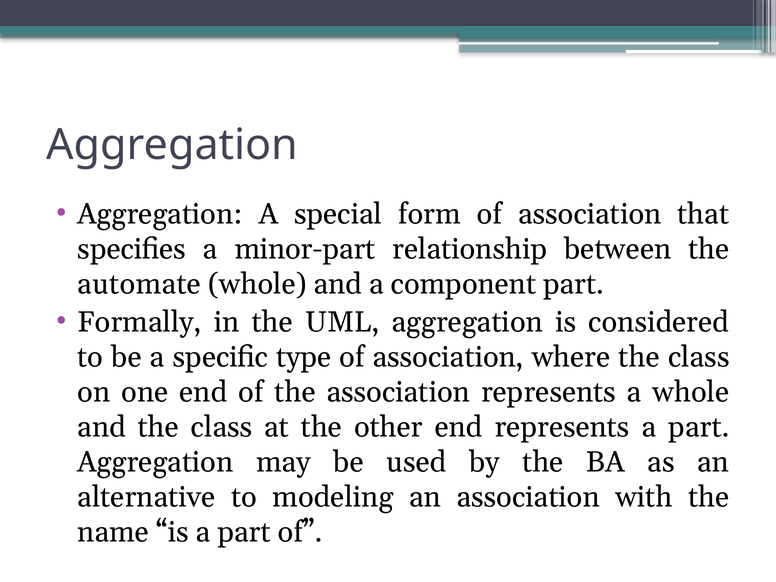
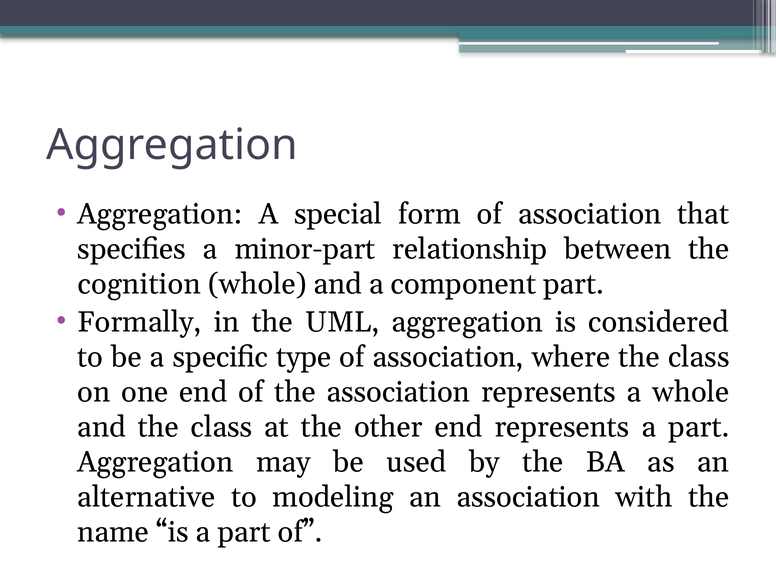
automate: automate -> cognition (139, 284)
